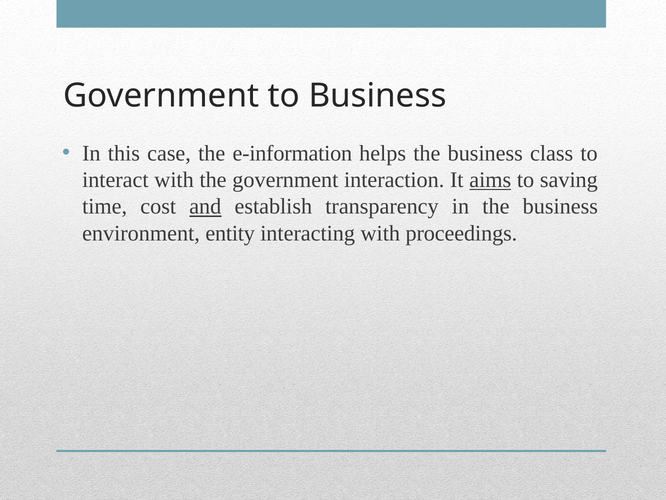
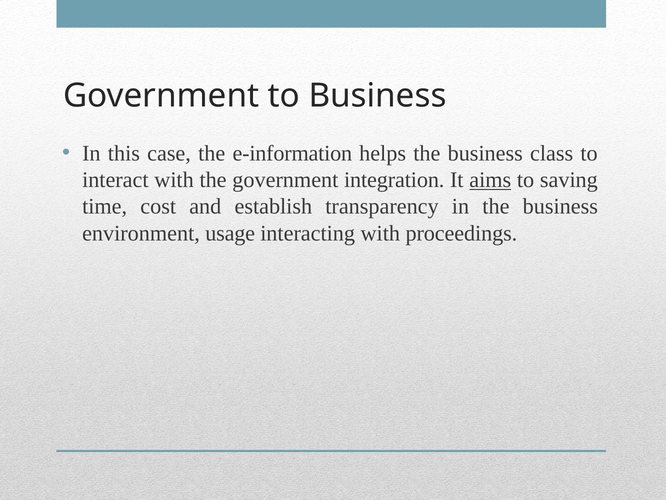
interaction: interaction -> integration (394, 180)
and underline: present -> none (205, 206)
entity: entity -> usage (230, 233)
